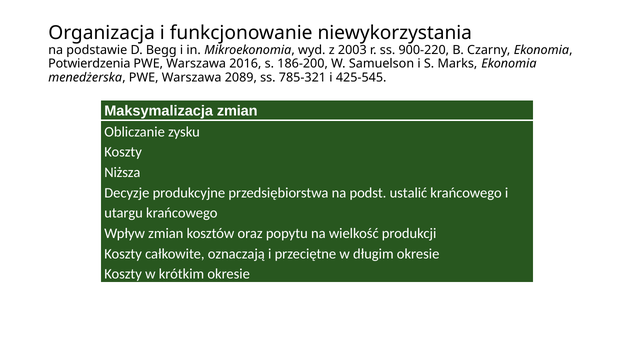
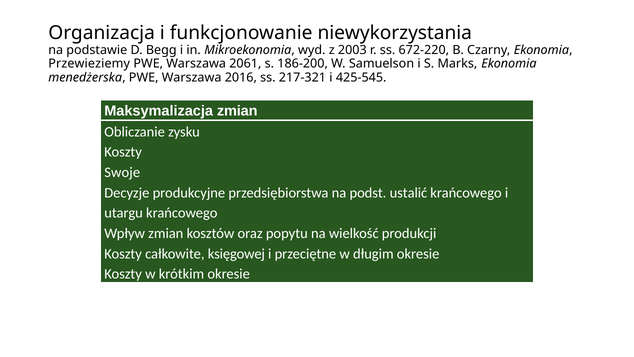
900-220: 900-220 -> 672-220 (424, 50)
Potwierdzenia: Potwierdzenia -> Przewieziemy (89, 64)
2016: 2016 -> 2061 (245, 64)
2089: 2089 -> 2016 (241, 77)
785-321: 785-321 -> 217-321 (302, 77)
Niższa: Niższa -> Swoje (122, 172)
oznaczają: oznaczają -> księgowej (236, 254)
